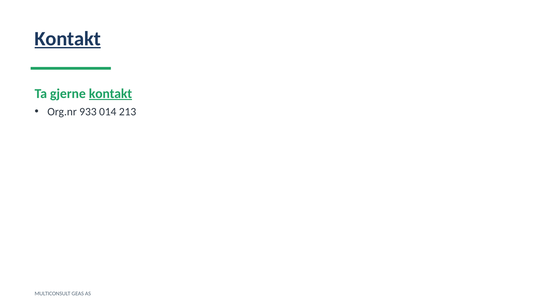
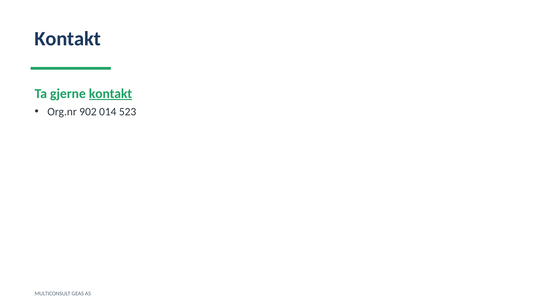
Kontakt underline: present -> none (68, 39)
933: 933 -> 902 (88, 112)
213: 213 -> 523 (128, 112)
